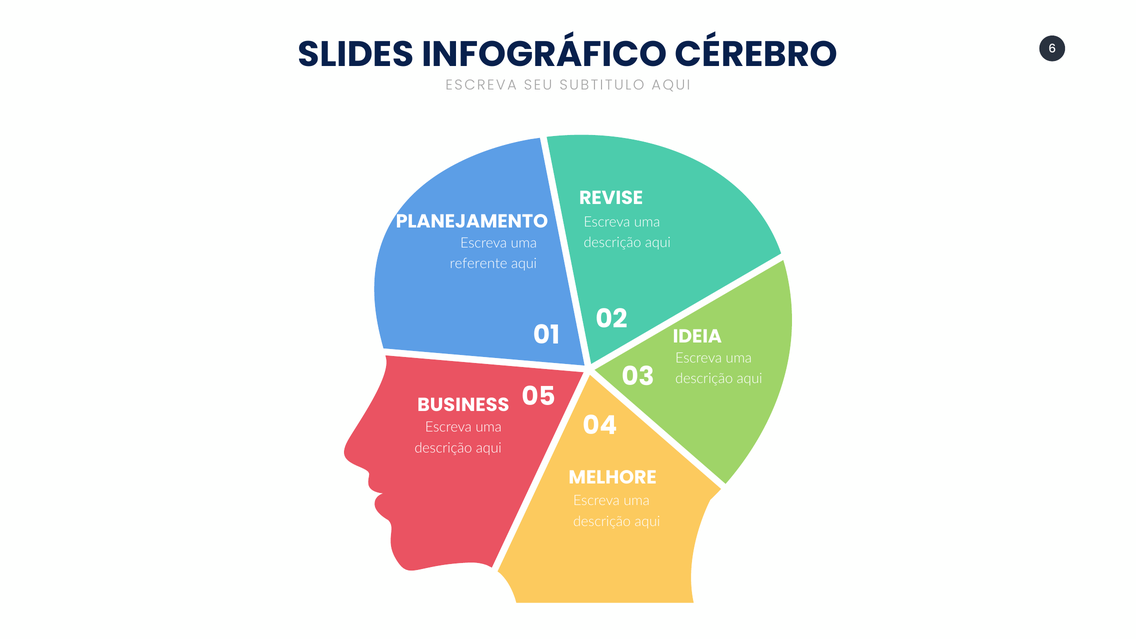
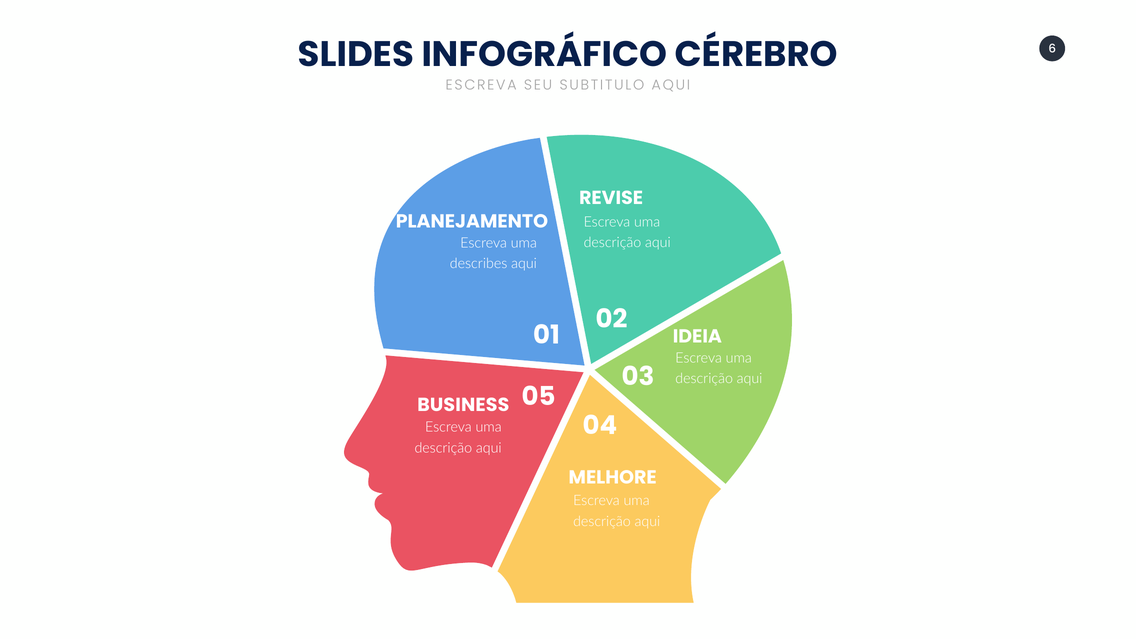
referente: referente -> describes (479, 264)
